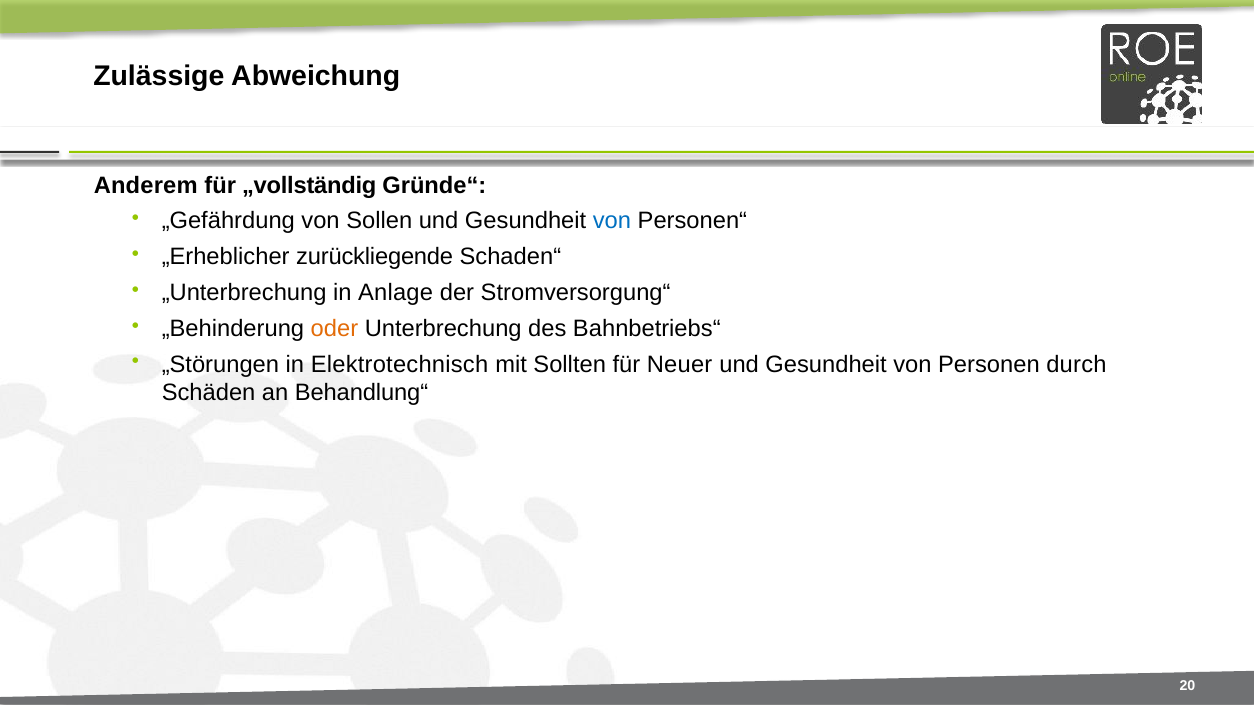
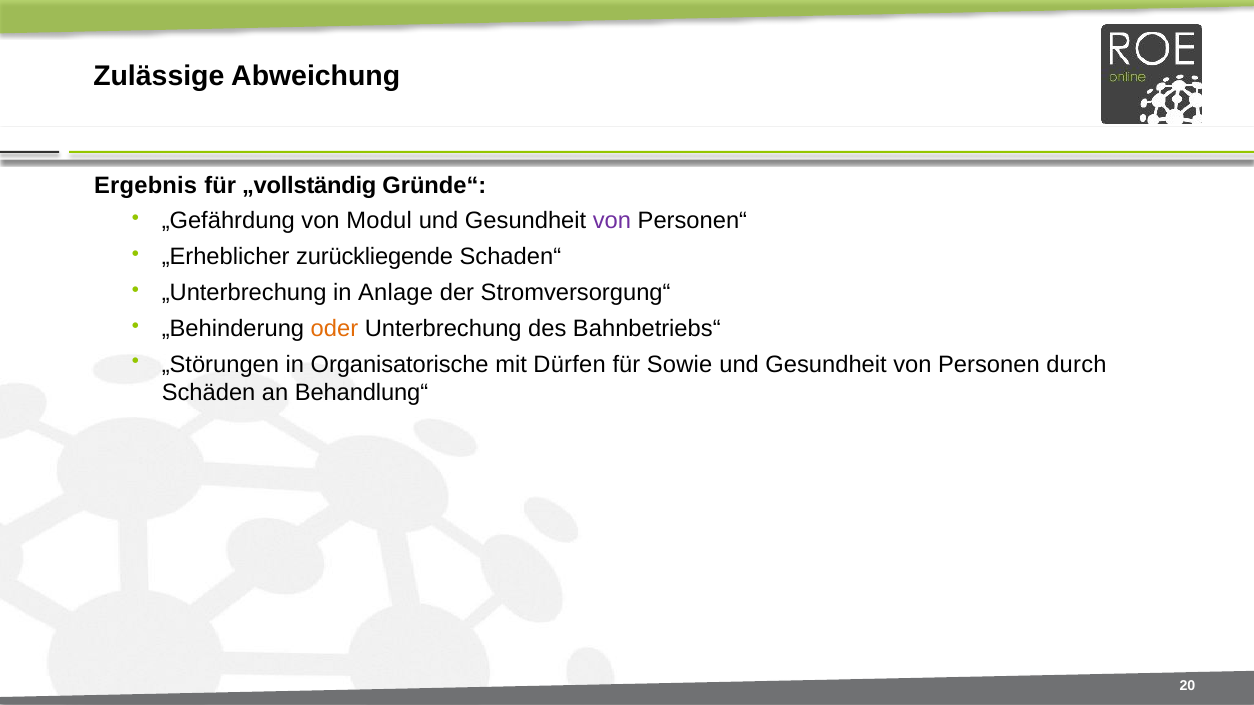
Anderem: Anderem -> Ergebnis (146, 185)
Sollen: Sollen -> Modul (379, 221)
von colour: blue -> purple (612, 221)
Elektrotechnisch: Elektrotechnisch -> Organisatorische (400, 365)
Sollten: Sollten -> Dürfen (570, 365)
Neuer: Neuer -> Sowie (680, 365)
